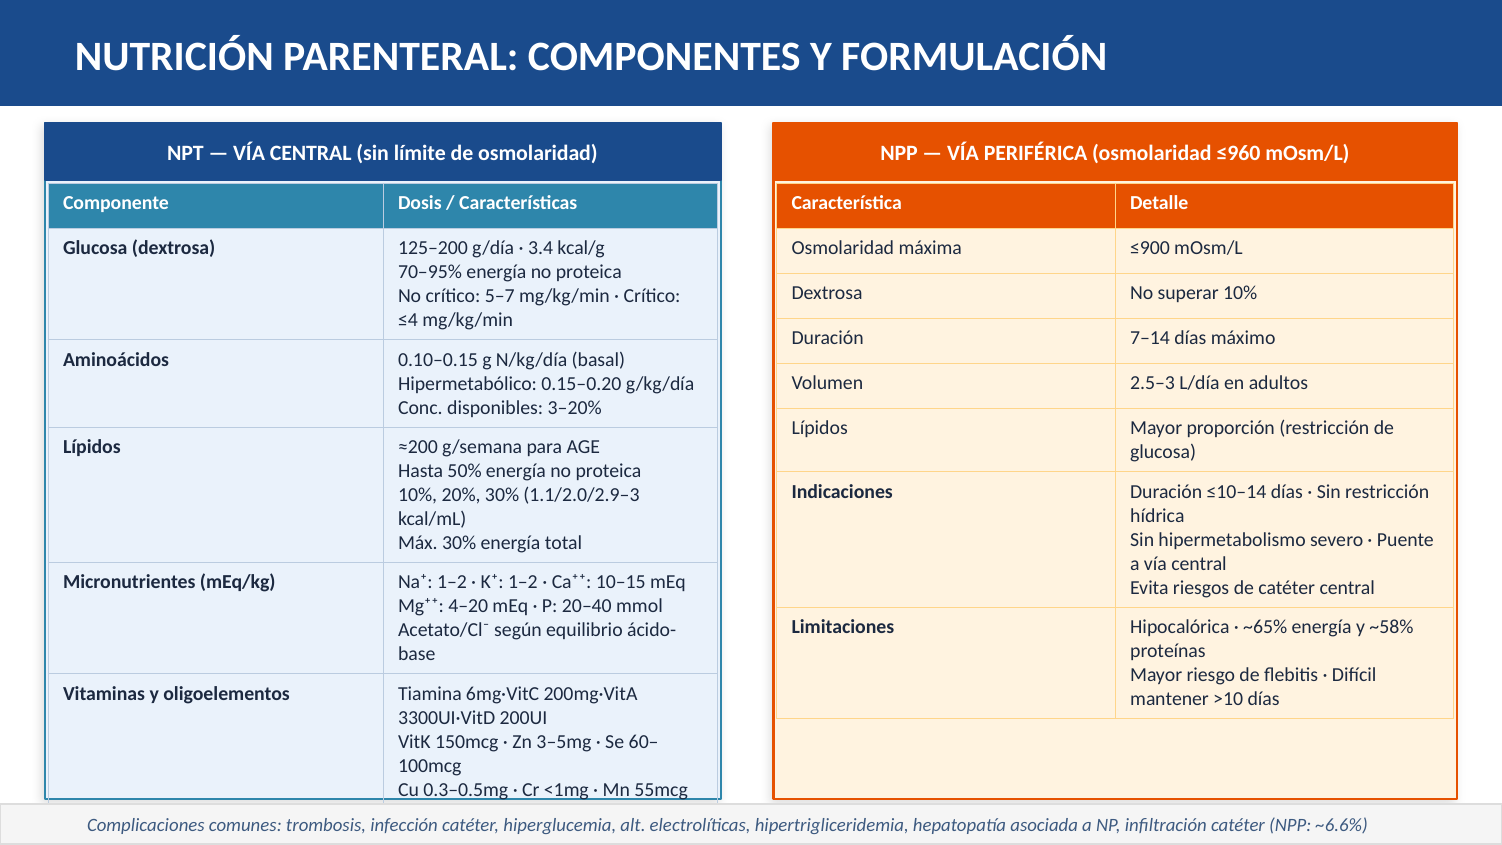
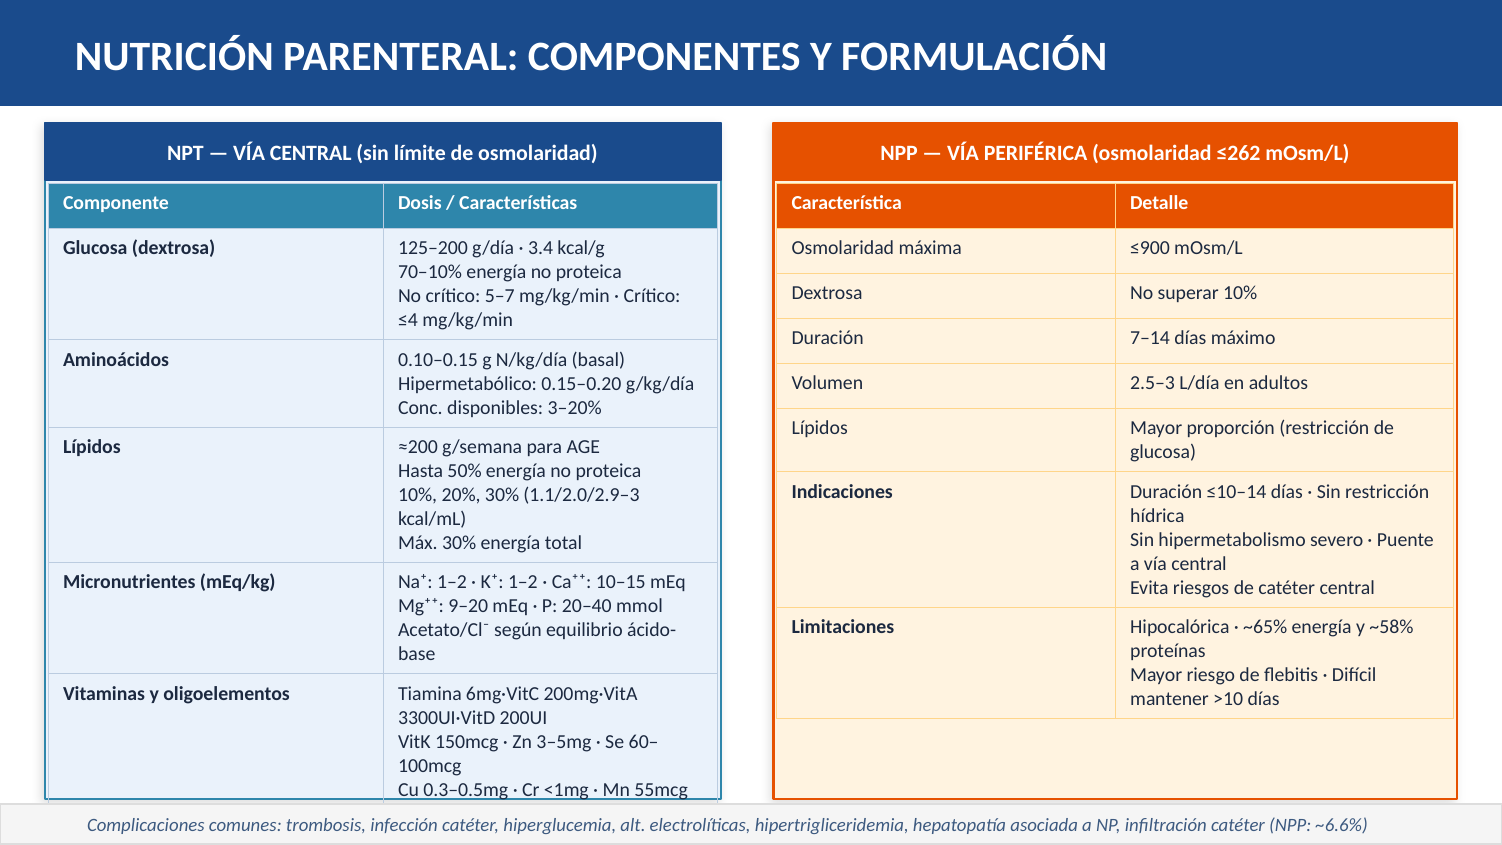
≤960: ≤960 -> ≤262 (1239, 153)
70–95%: 70–95% -> 70–10% (430, 272)
4–20: 4–20 -> 9–20 (468, 606)
